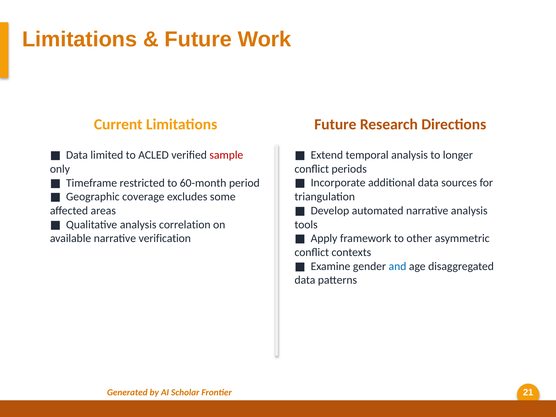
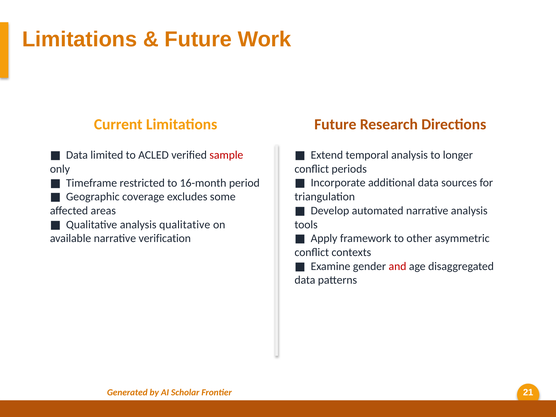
60-month: 60-month -> 16-month (203, 183)
analysis correlation: correlation -> qualitative (185, 225)
and colour: blue -> red (397, 266)
